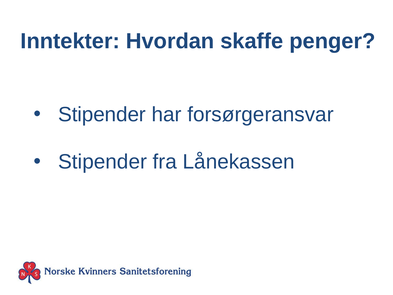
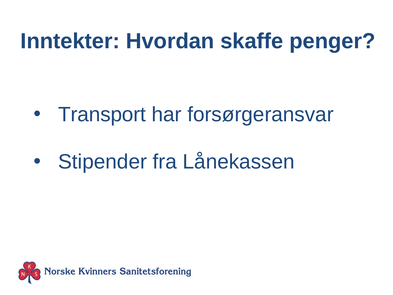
Stipender: Stipender -> Transport (102, 114)
